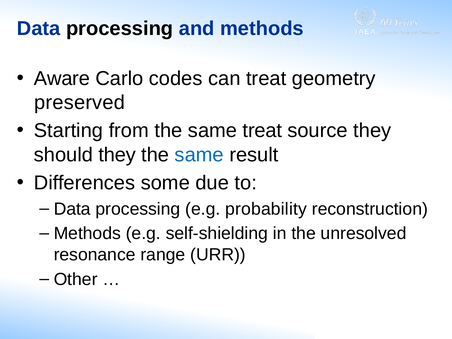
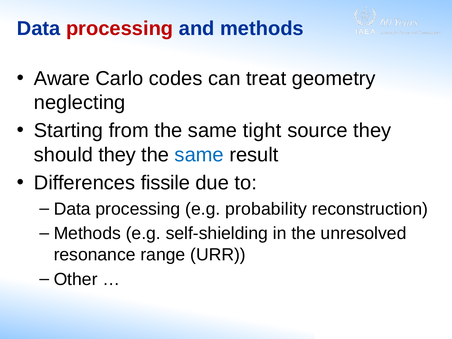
processing colour: black -> red (120, 29)
preserved: preserved -> neglecting (80, 103)
same treat: treat -> tight (262, 131)
some: some -> fissile (165, 183)
